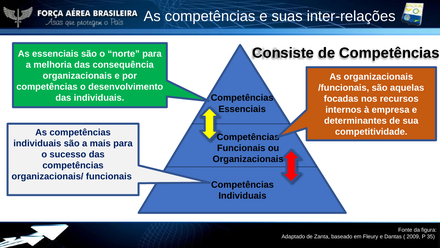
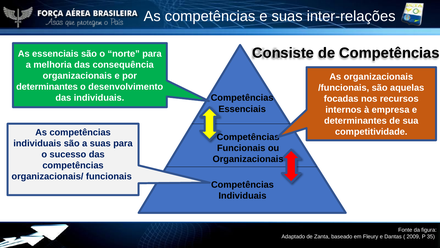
competências: competências -> determinantes (47, 87)
a mais: mais -> suas (100, 143)
